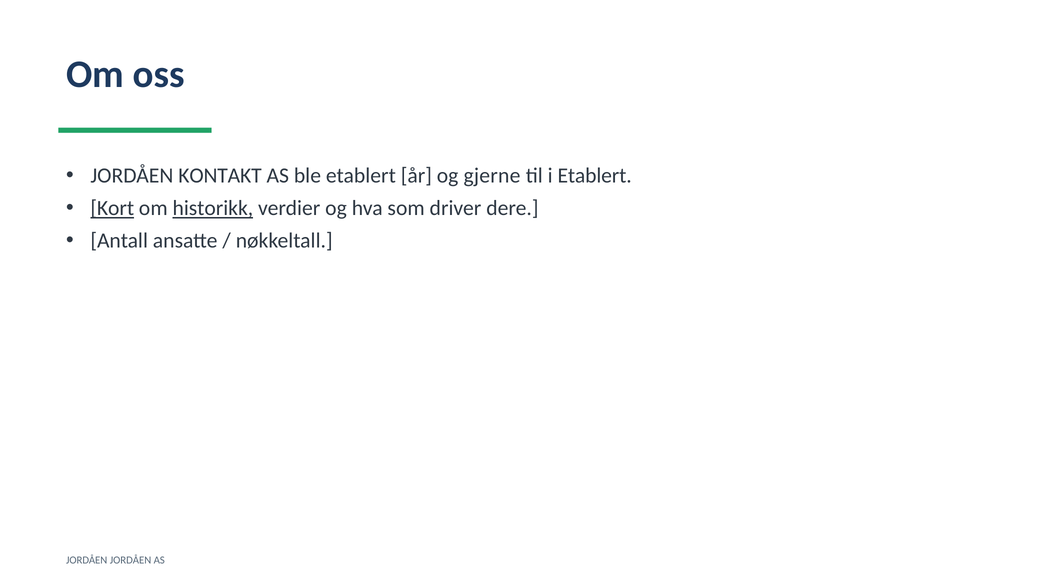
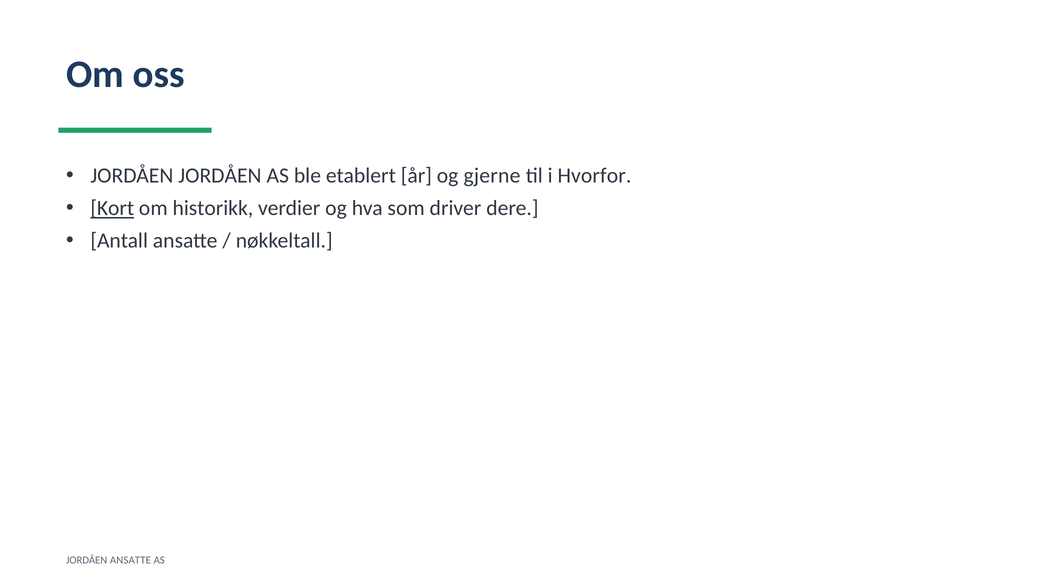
JORDÅEN KONTAKT: KONTAKT -> JORDÅEN (220, 176)
i Etablert: Etablert -> Hvorfor (594, 176)
historikk underline: present -> none (213, 208)
JORDÅEN JORDÅEN: JORDÅEN -> ANSATTE (130, 560)
